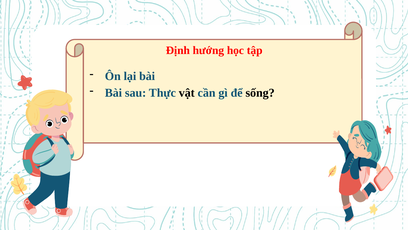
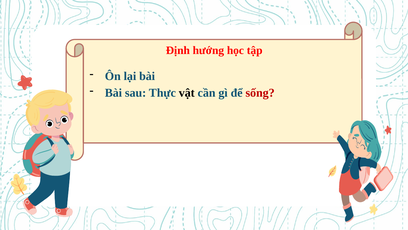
sống colour: black -> red (260, 93)
